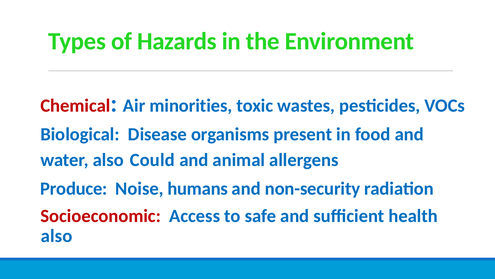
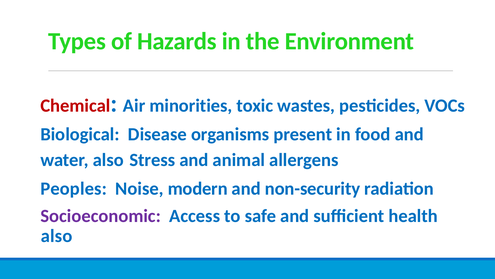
Could: Could -> Stress (152, 160)
Produce: Produce -> Peoples (74, 188)
humans: humans -> modern (198, 188)
Socioeconomic colour: red -> purple (101, 215)
